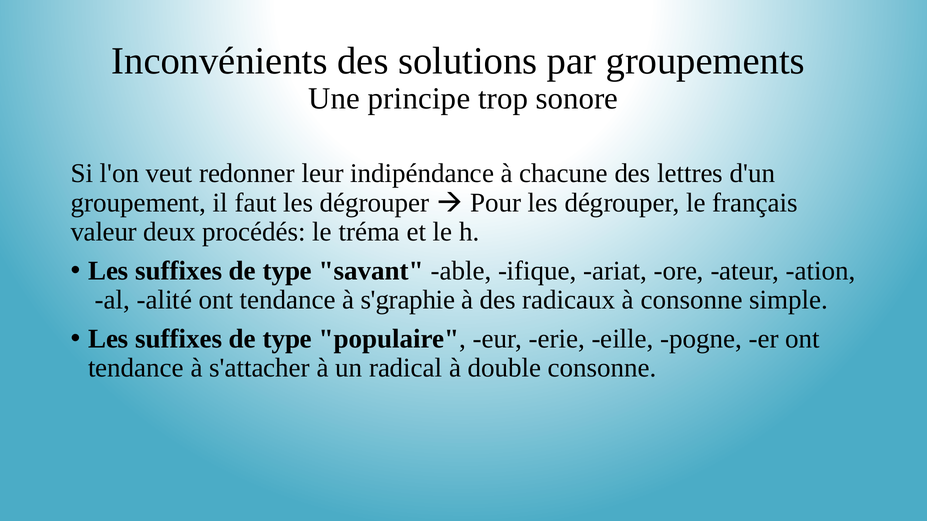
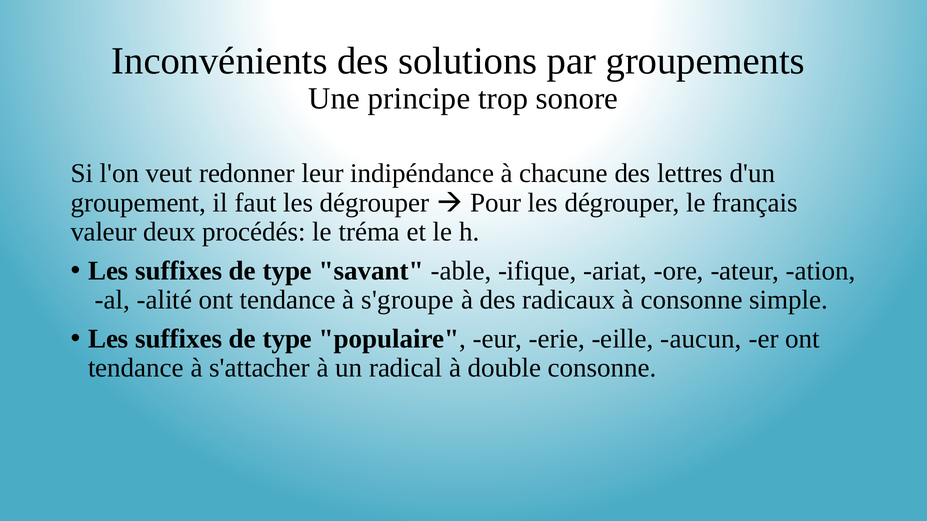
s'graphie: s'graphie -> s'groupe (408, 300)
pogne: pogne -> aucun (701, 339)
